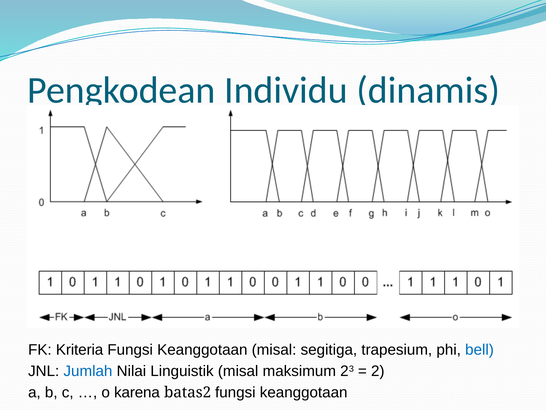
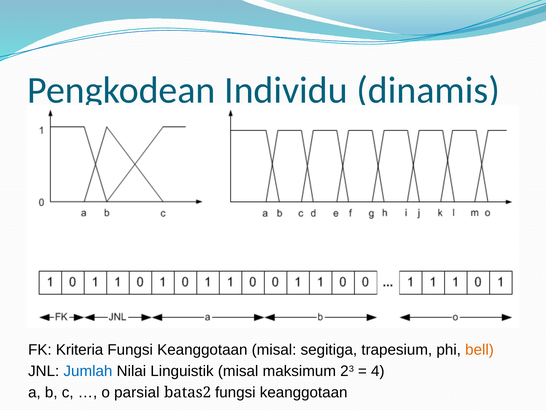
bell colour: blue -> orange (480, 350)
2: 2 -> 4 (378, 371)
karena: karena -> parsial (137, 392)
